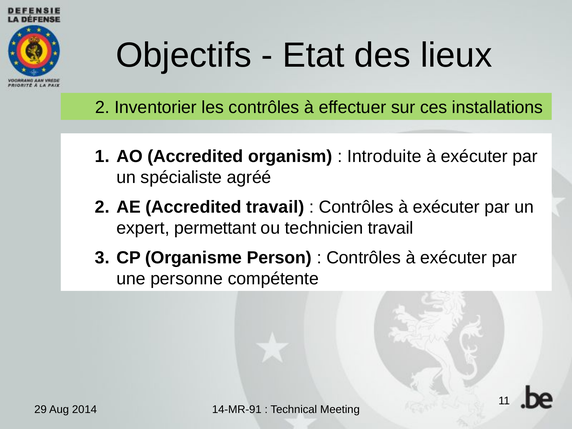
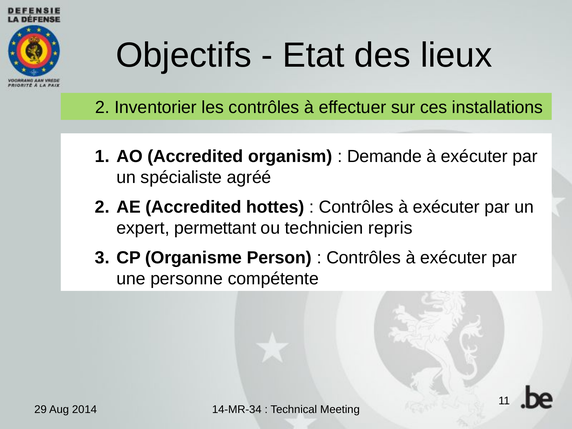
Introduite: Introduite -> Demande (384, 157)
Accredited travail: travail -> hottes (275, 207)
technicien travail: travail -> repris (390, 228)
14-MR-91: 14-MR-91 -> 14-MR-34 (237, 410)
